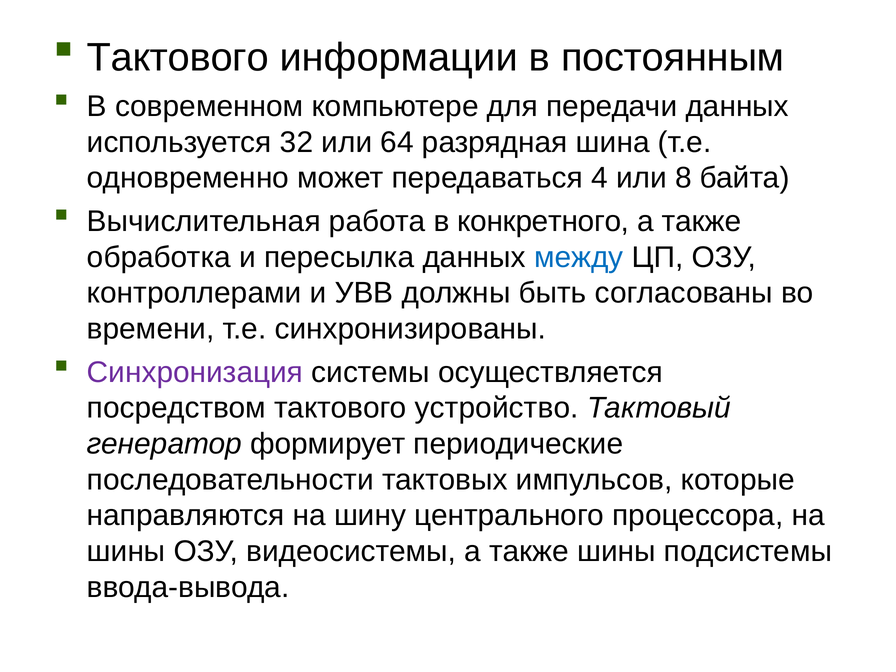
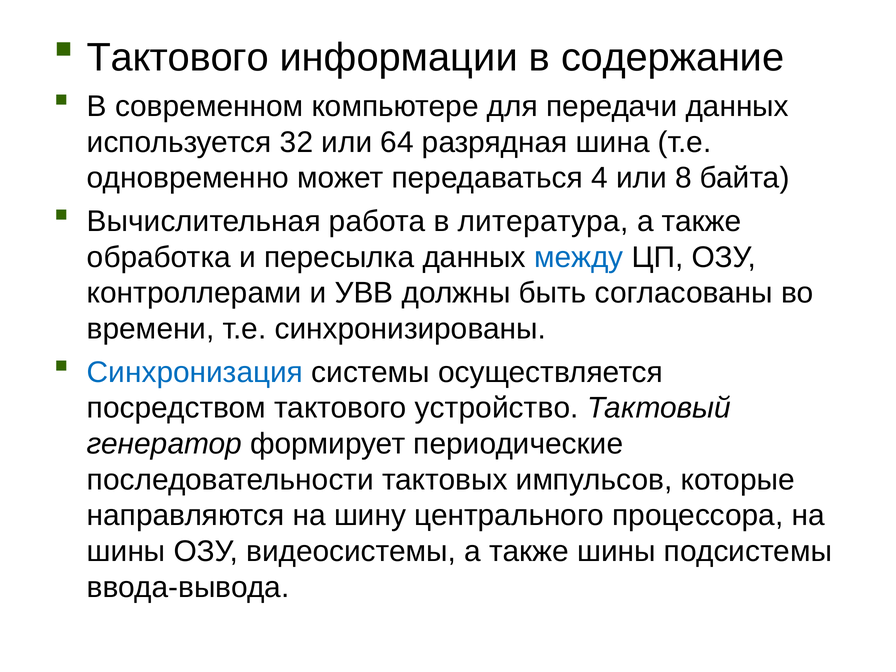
постоянным: постоянным -> содержание (673, 58)
конкретного: конкретного -> литература (543, 221)
Синхронизация colour: purple -> blue (195, 372)
